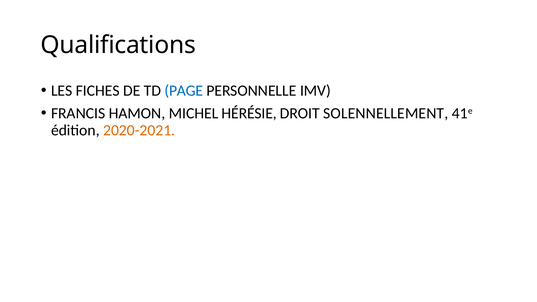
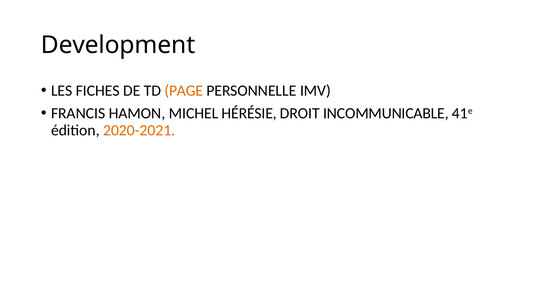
Qualifications: Qualifications -> Development (118, 45)
PAGE colour: blue -> orange (184, 91)
SOLENNELLEMENT: SOLENNELLEMENT -> INCOMMUNICABLE (386, 113)
